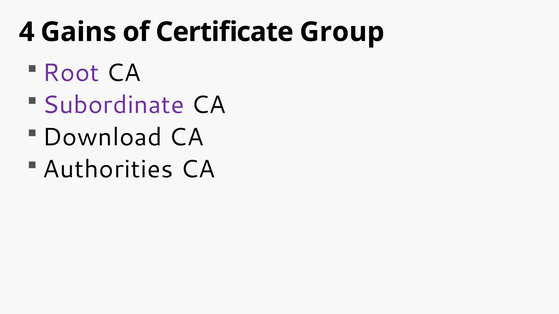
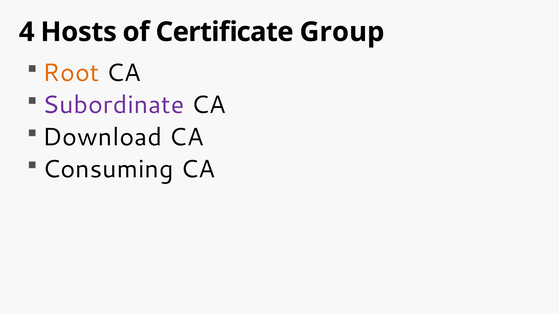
Gains: Gains -> Hosts (79, 32)
Root colour: purple -> orange (71, 73)
Authorities: Authorities -> Consuming (108, 169)
